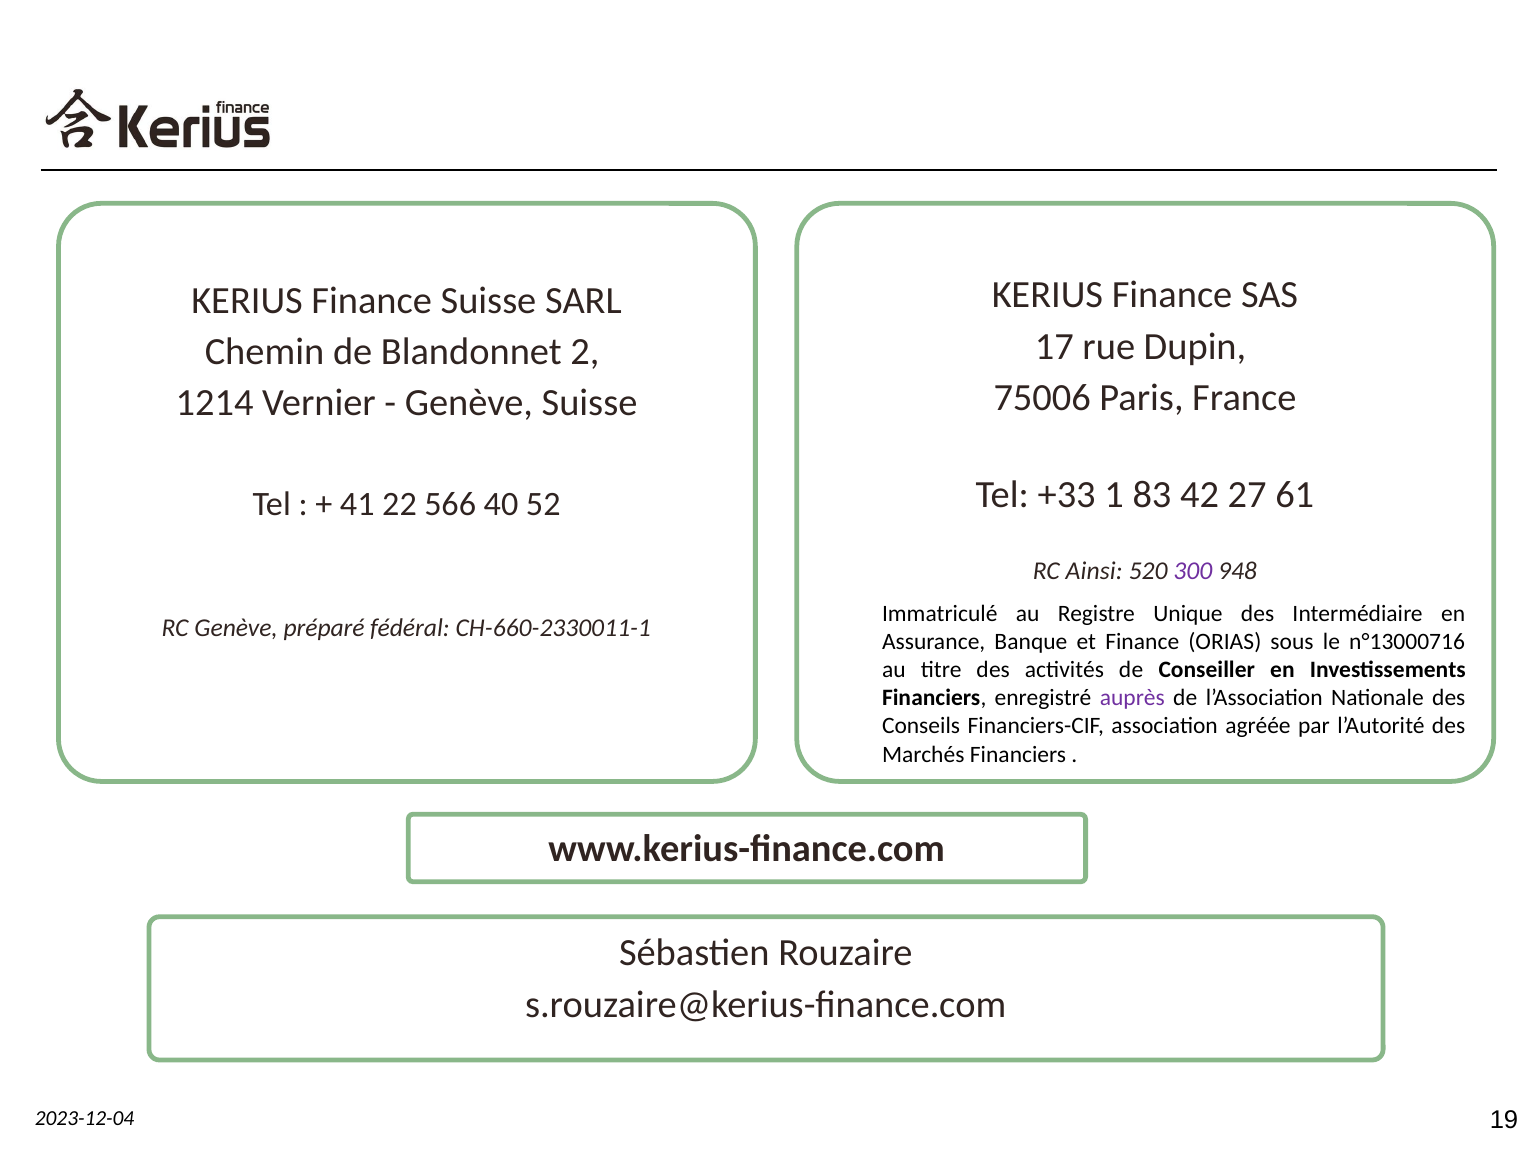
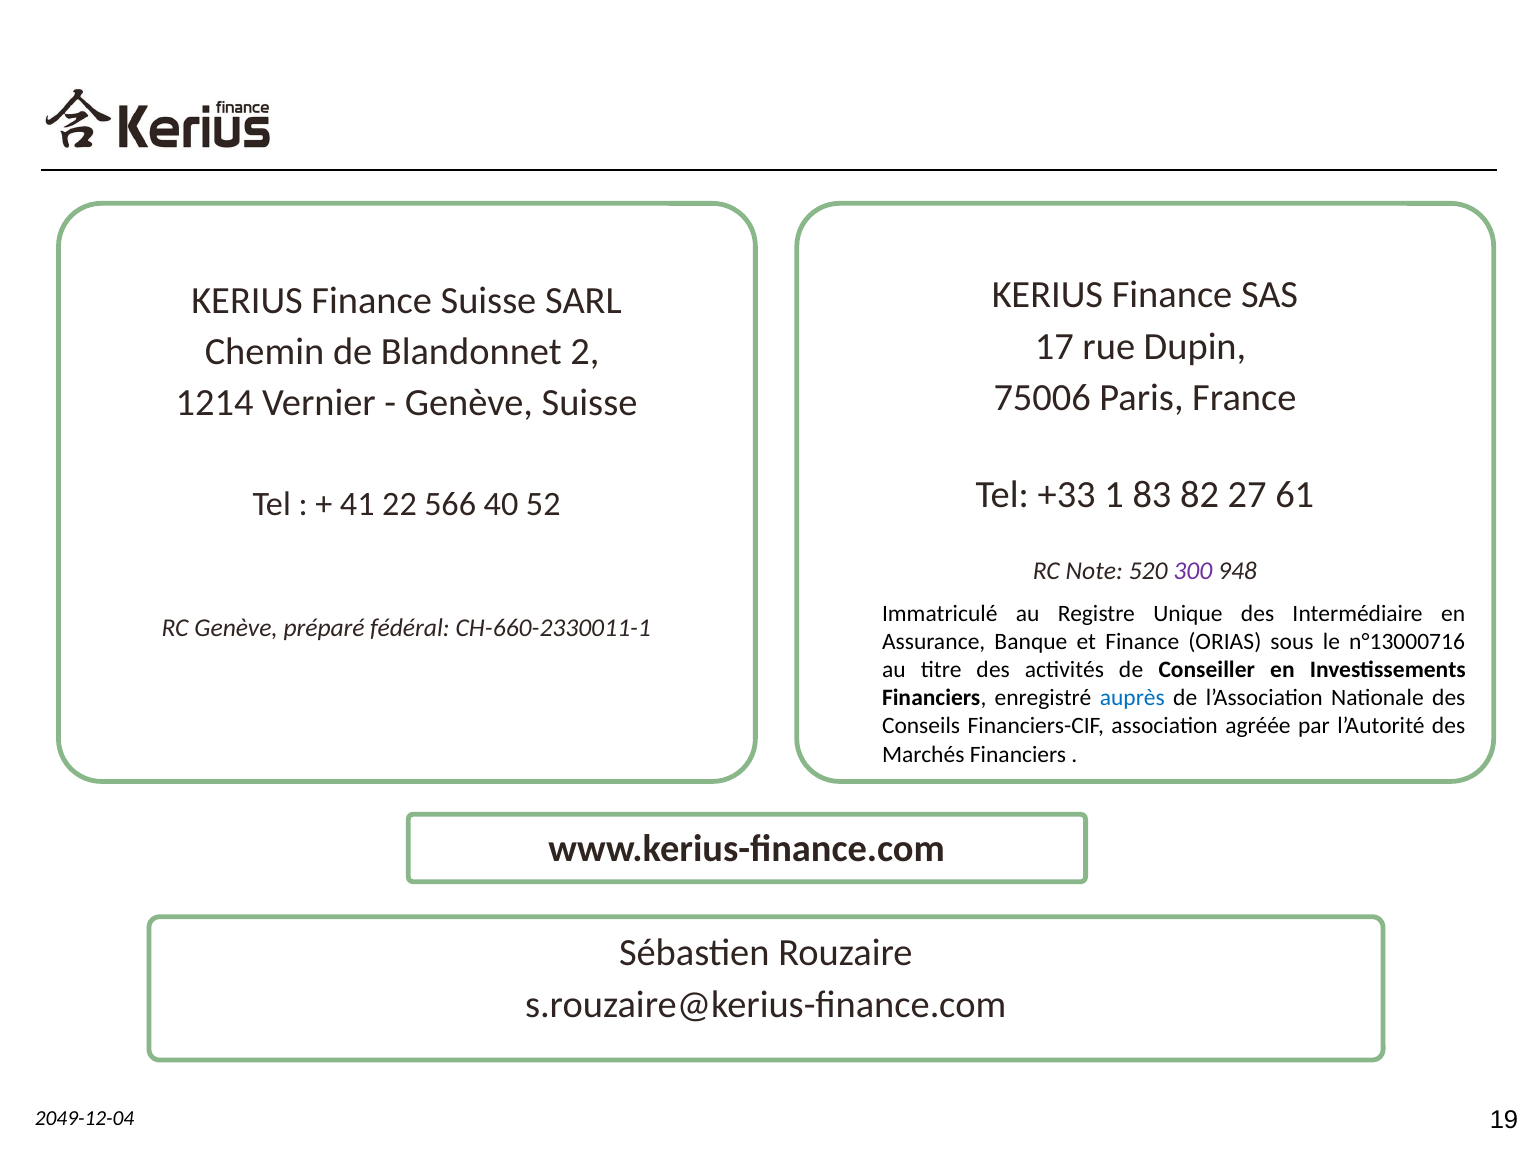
42: 42 -> 82 (1200, 495)
Ainsi: Ainsi -> Note (1094, 571)
auprès colour: purple -> blue (1132, 698)
2023-12-04: 2023-12-04 -> 2049-12-04 (85, 1119)
